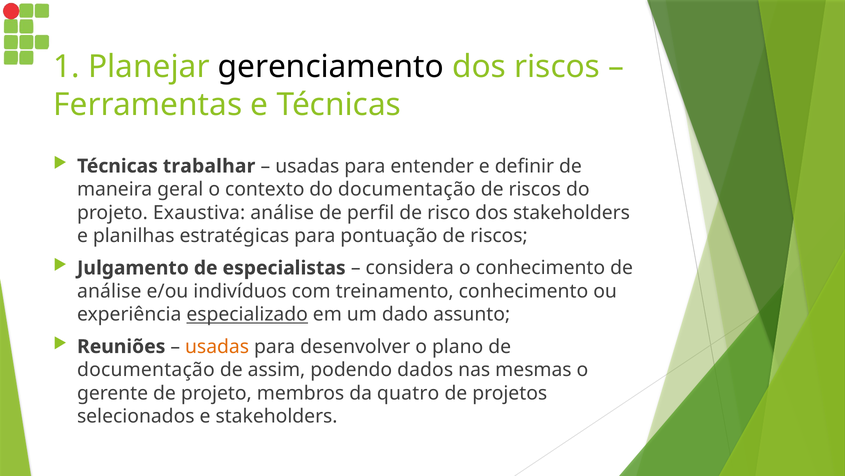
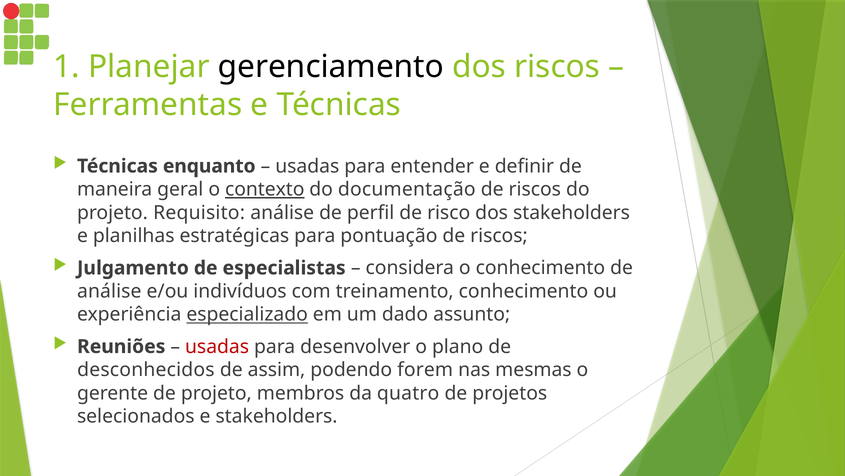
trabalhar: trabalhar -> enquanto (209, 166)
contexto underline: none -> present (265, 189)
Exaustiva: Exaustiva -> Requisito (199, 212)
usadas colour: orange -> red (217, 346)
documentação: documentação -> desconhecidos (146, 369)
dados: dados -> forem (425, 369)
